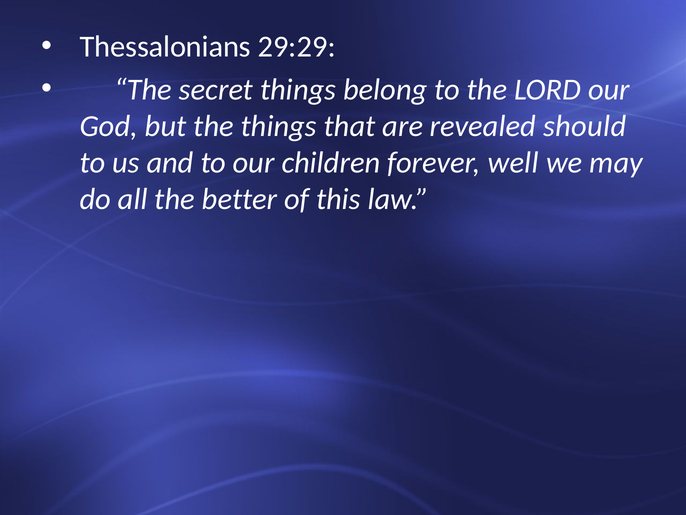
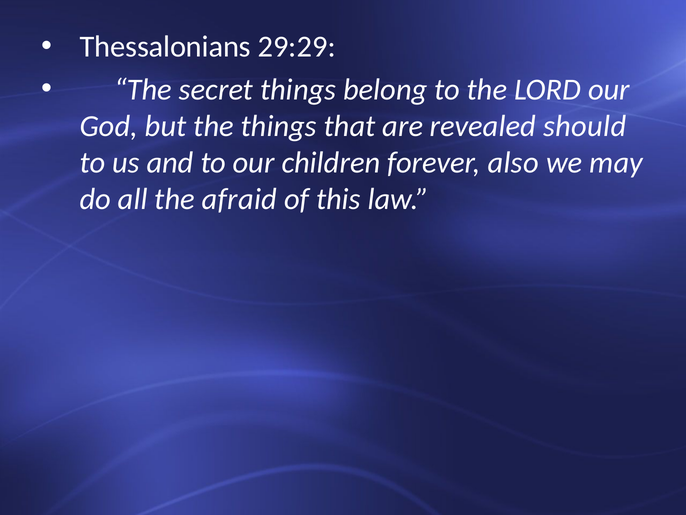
well: well -> also (513, 163)
better: better -> afraid (239, 199)
